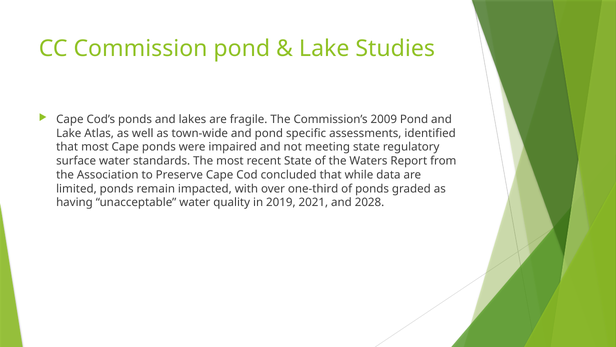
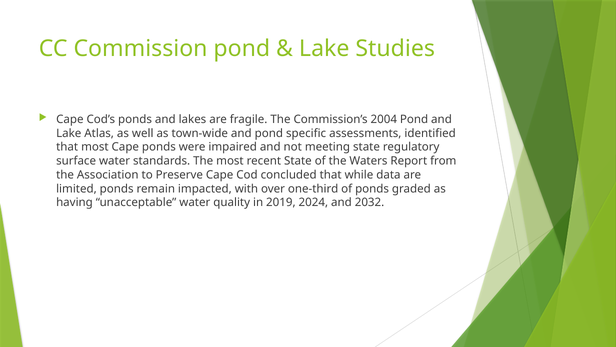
2009: 2009 -> 2004 (384, 119)
2021: 2021 -> 2024 (313, 202)
2028: 2028 -> 2032 (370, 202)
